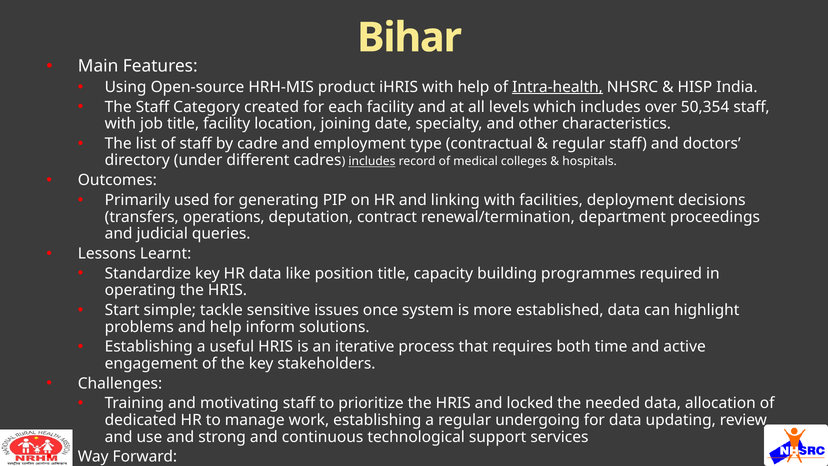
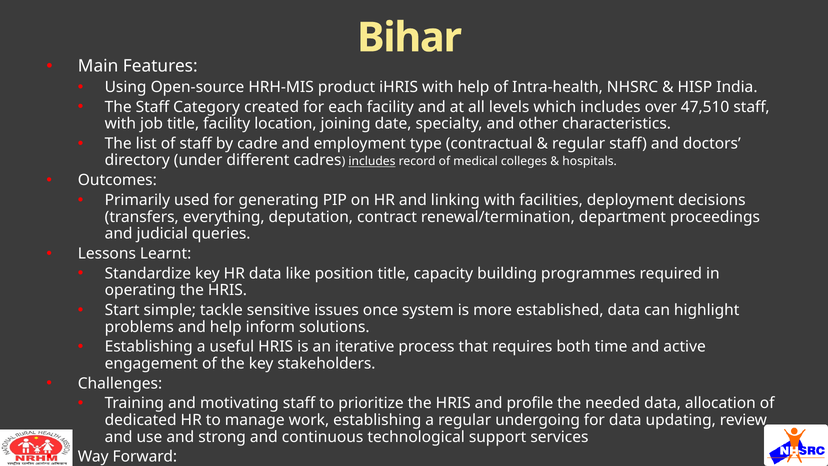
Intra-health underline: present -> none (558, 87)
50,354: 50,354 -> 47,510 (705, 107)
operations: operations -> everything (224, 217)
locked: locked -> profile (530, 403)
